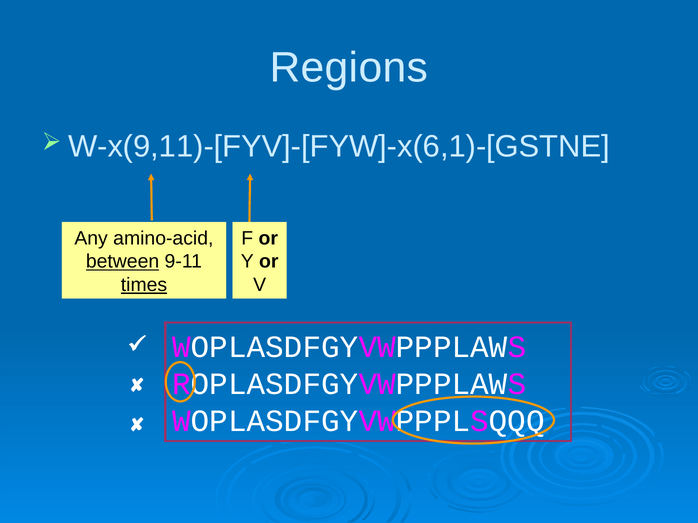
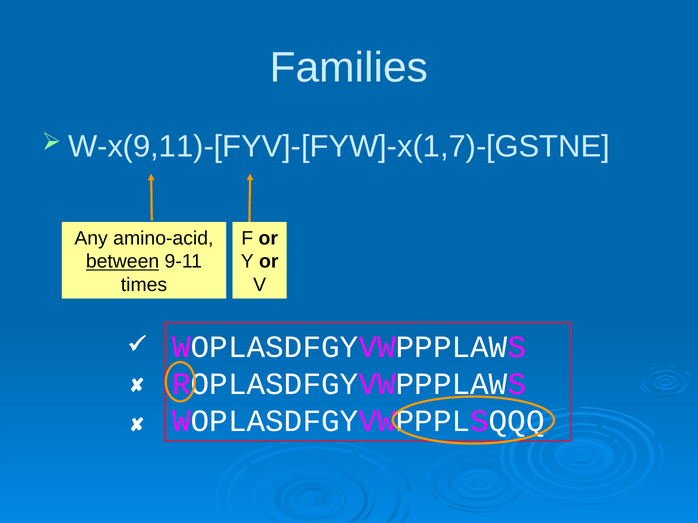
Regions: Regions -> Families (349, 68)
W-x(9,11)-[FYV]-[FYW]-x(6,1)-[GSTNE: W-x(9,11)-[FYV]-[FYW]-x(6,1)-[GSTNE -> W-x(9,11)-[FYV]-[FYW]-x(1,7)-[GSTNE (339, 146)
times underline: present -> none (144, 285)
